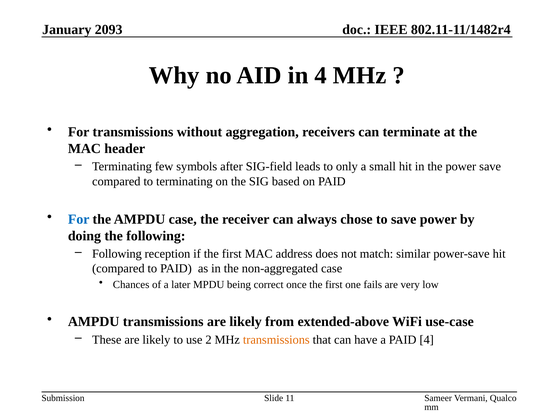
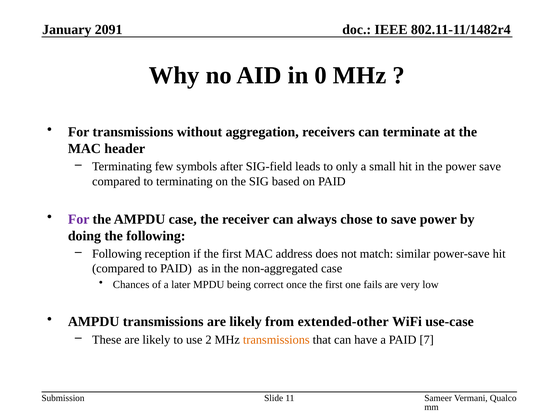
2093: 2093 -> 2091 (109, 30)
in 4: 4 -> 0 (321, 76)
For colour: blue -> purple (79, 219)
extended-above: extended-above -> extended-other (343, 322)
PAID 4: 4 -> 7 (427, 340)
